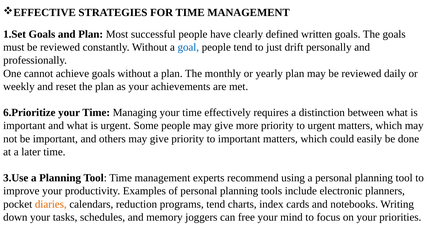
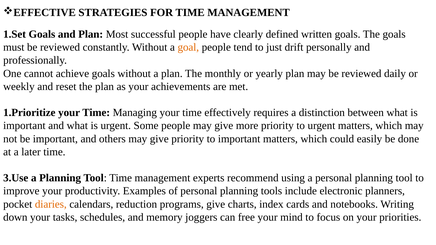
goal colour: blue -> orange (188, 47)
6.Prioritize: 6.Prioritize -> 1.Prioritize (29, 113)
programs tend: tend -> give (216, 204)
